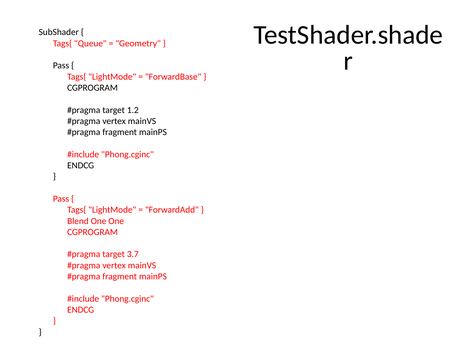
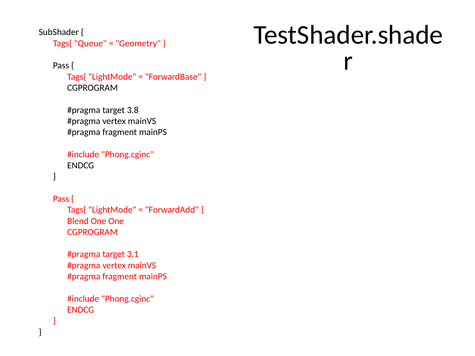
1.2: 1.2 -> 3.8 (133, 110)
3.7: 3.7 -> 3.1 (133, 254)
